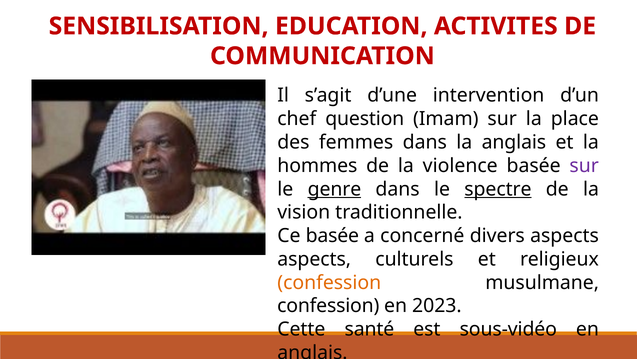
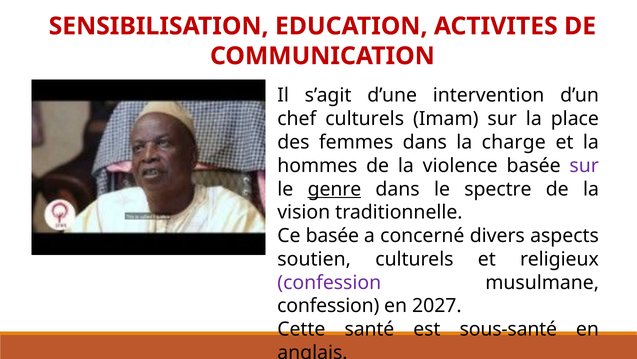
chef question: question -> culturels (365, 119)
la anglais: anglais -> charge (514, 142)
spectre underline: present -> none (498, 189)
aspects: aspects -> soutien (314, 259)
confession colour: orange -> purple (329, 282)
2023: 2023 -> 2027 (437, 305)
sous-vidéo: sous-vidéo -> sous-santé (508, 329)
